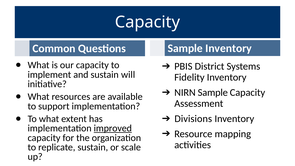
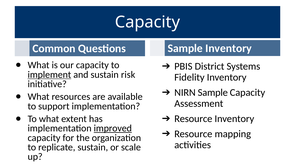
implement underline: none -> present (49, 75)
will: will -> risk (128, 75)
Divisions: Divisions -> Resource (193, 119)
